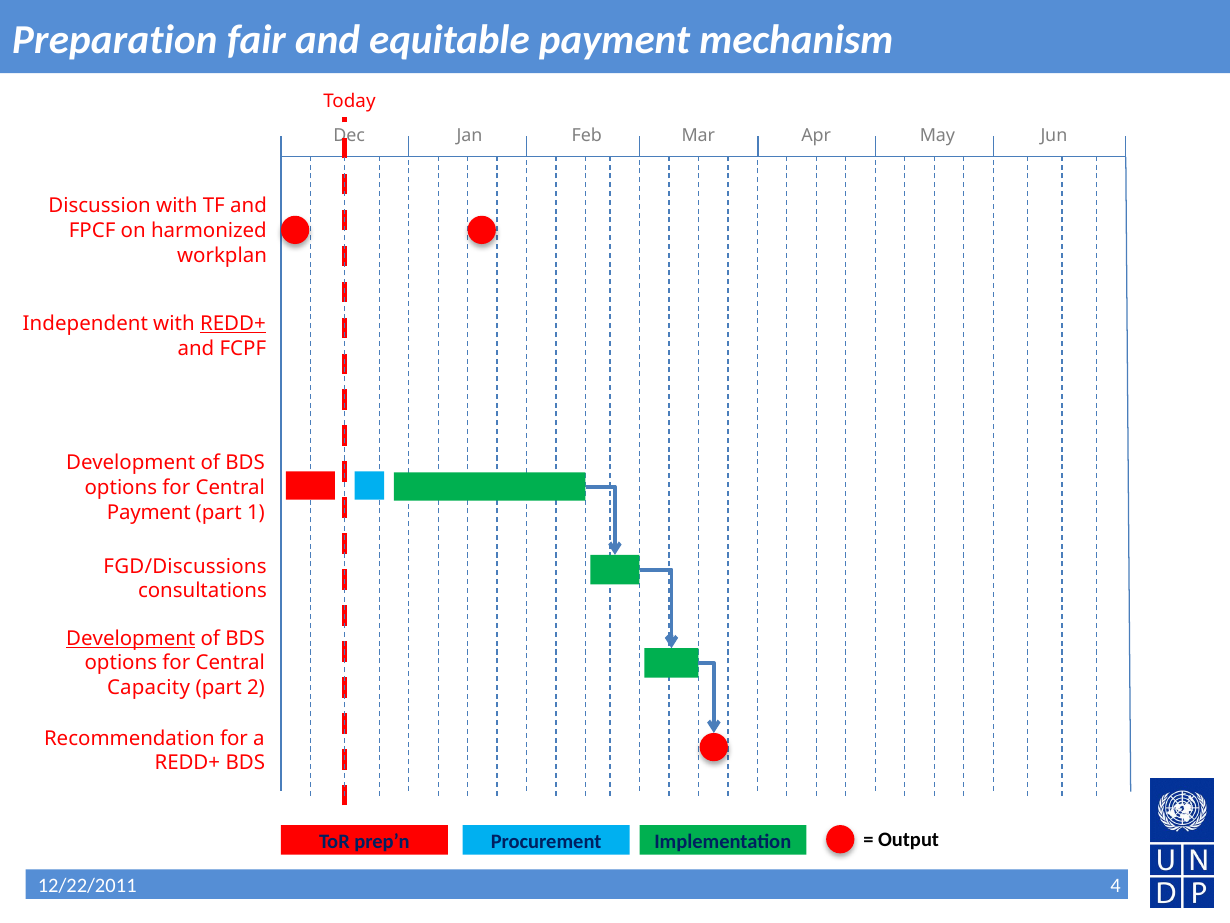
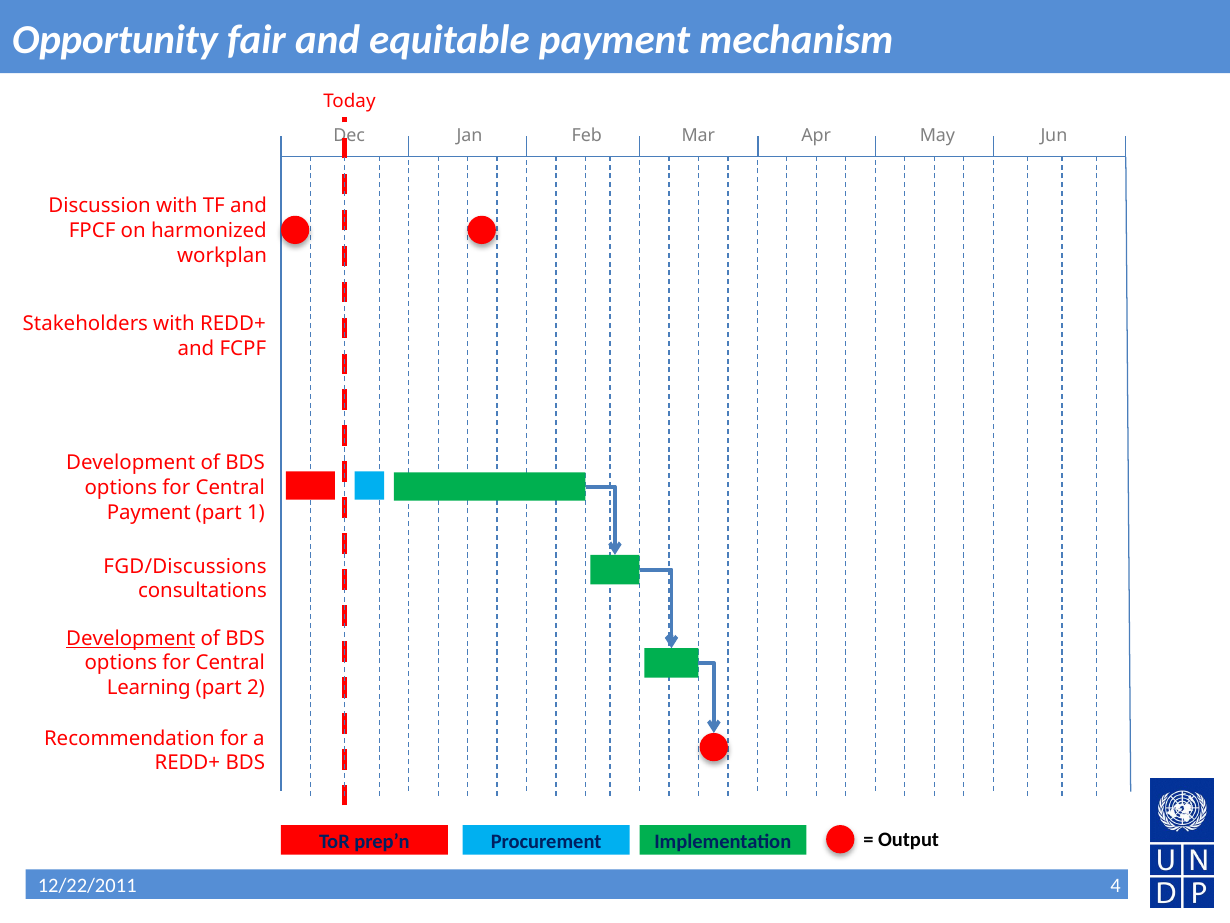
Preparation: Preparation -> Opportunity (115, 40)
Independent: Independent -> Stakeholders (85, 324)
REDD+ underline: present -> none (233, 324)
Capacity: Capacity -> Learning (149, 687)
